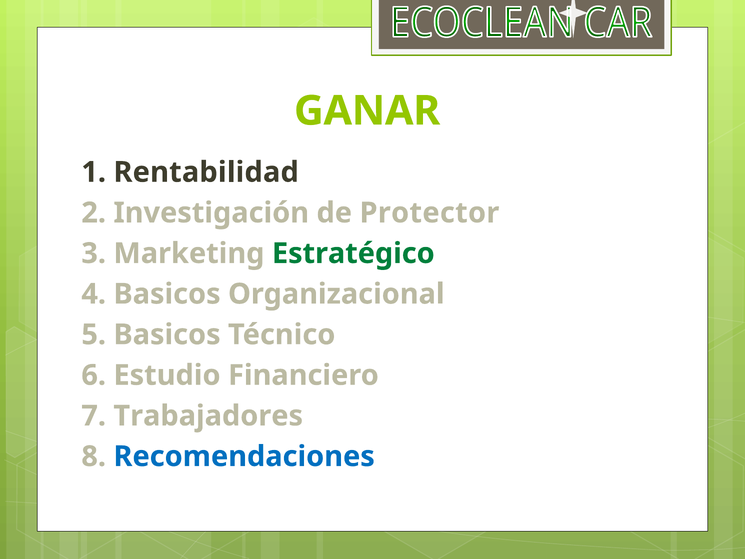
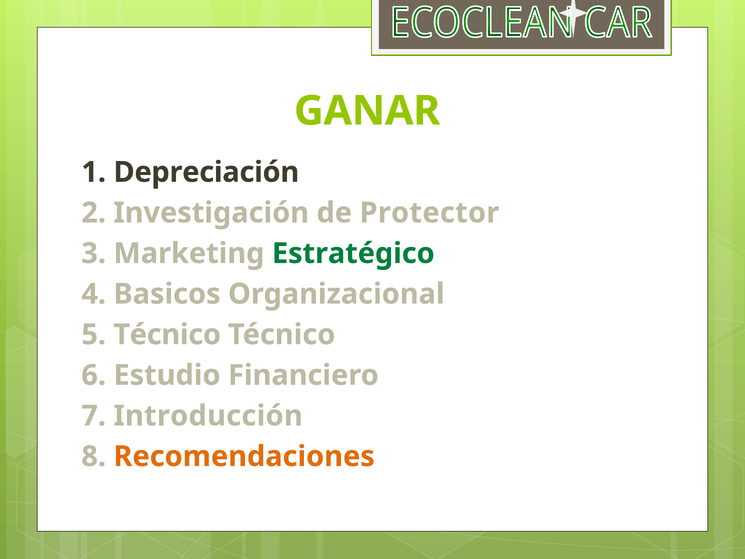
Rentabilidad: Rentabilidad -> Depreciación (206, 172)
5 Basicos: Basicos -> Técnico (167, 335)
Trabajadores: Trabajadores -> Introducción (208, 416)
Recomendaciones colour: blue -> orange (244, 456)
